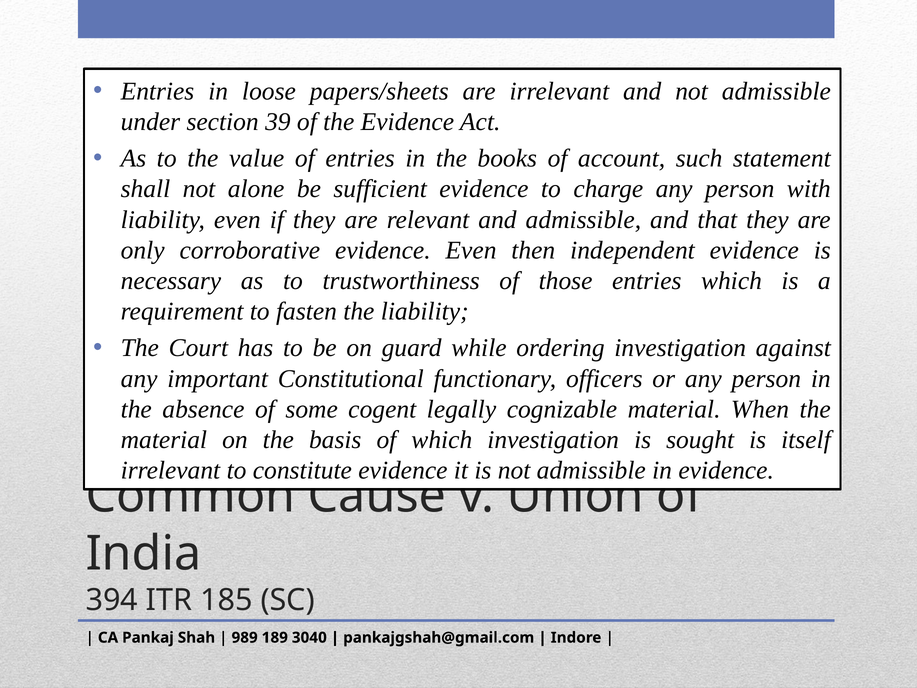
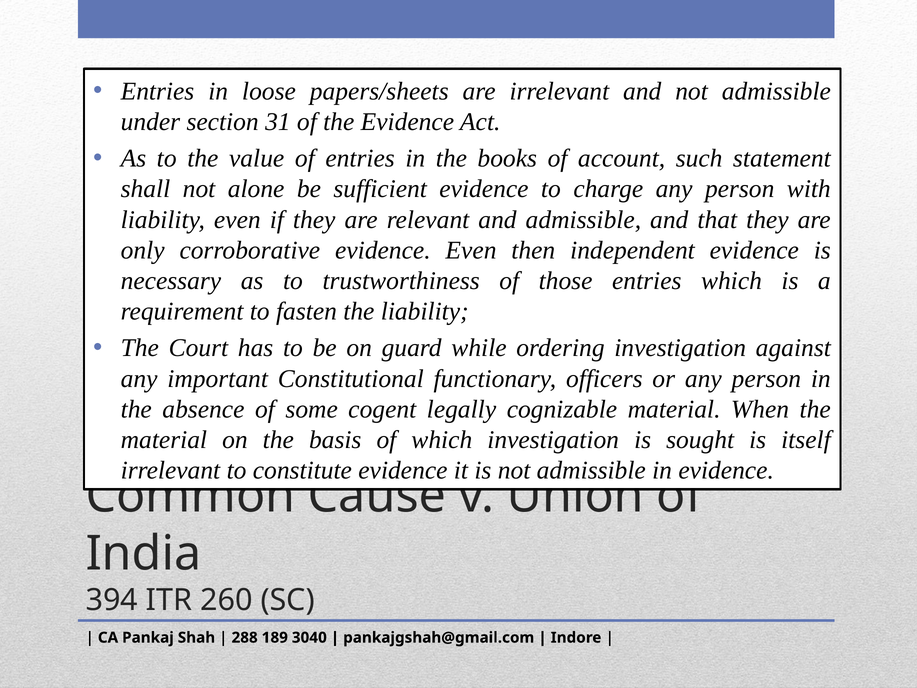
39: 39 -> 31 (278, 122)
185: 185 -> 260 (226, 600)
989: 989 -> 288 (245, 637)
